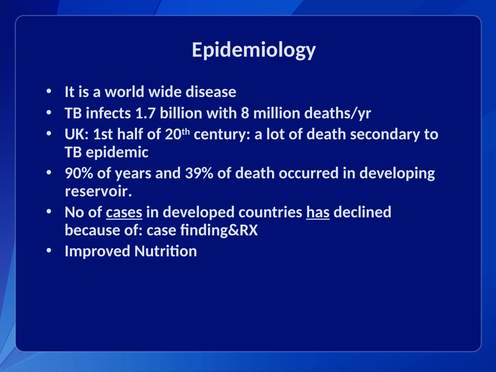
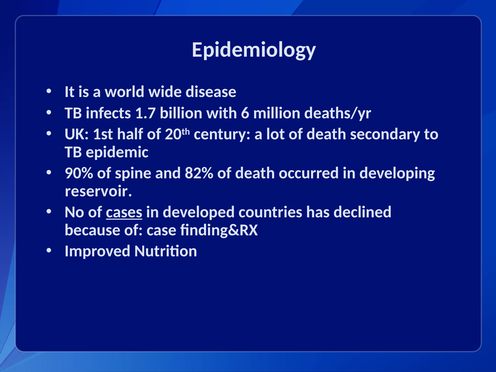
8: 8 -> 6 (245, 113)
years: years -> spine (133, 173)
39%: 39% -> 82% (199, 173)
has underline: present -> none (318, 212)
